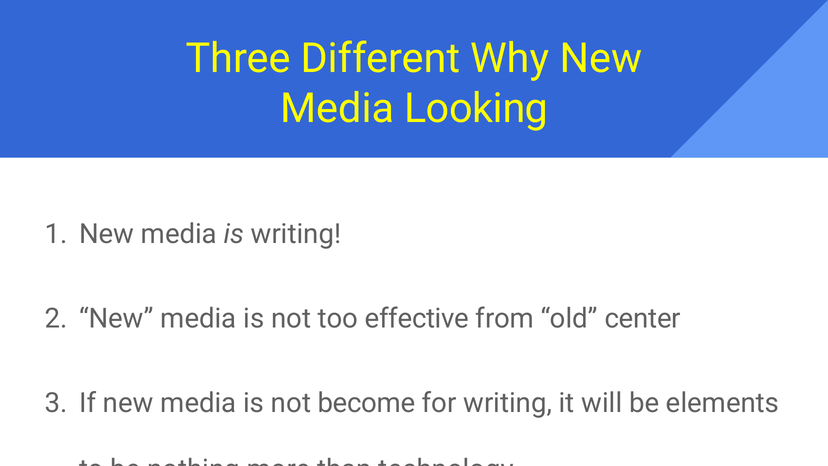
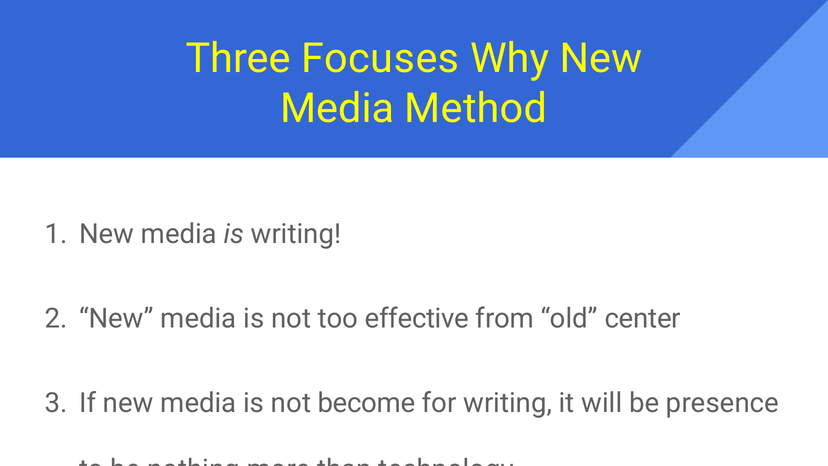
Different: Different -> Focuses (380, 59)
Looking: Looking -> Method (476, 108)
elements: elements -> presence (722, 403)
